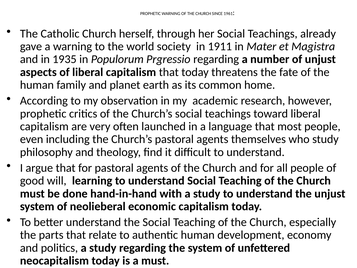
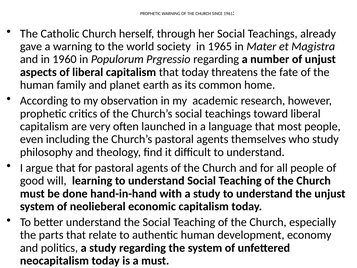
1911: 1911 -> 1965 (220, 46)
1935: 1935 -> 1960 (65, 59)
